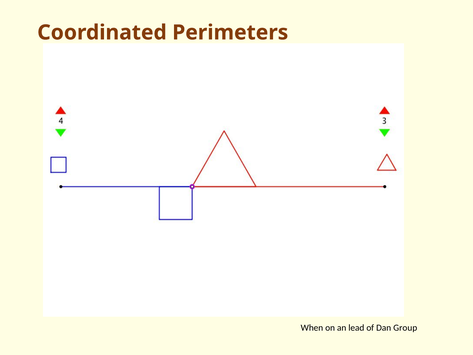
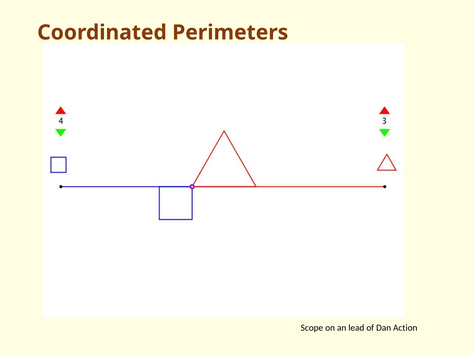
When: When -> Scope (312, 327)
Group: Group -> Action (405, 327)
